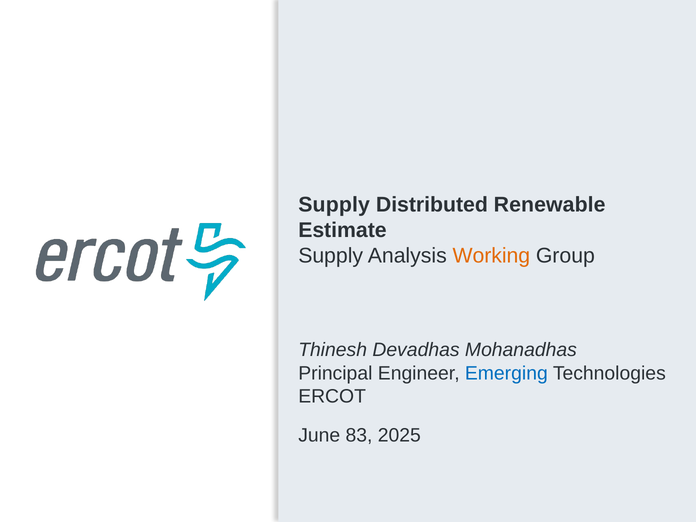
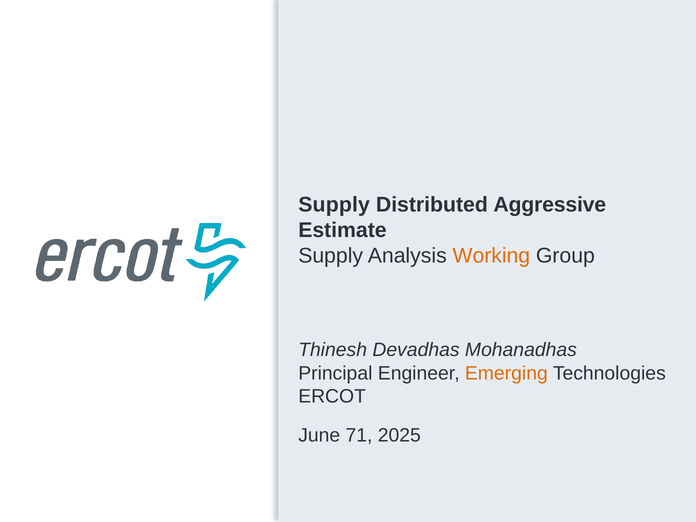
Renewable: Renewable -> Aggressive (550, 205)
Emerging colour: blue -> orange (506, 373)
83: 83 -> 71 (359, 435)
